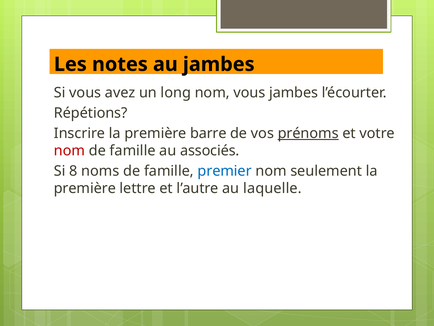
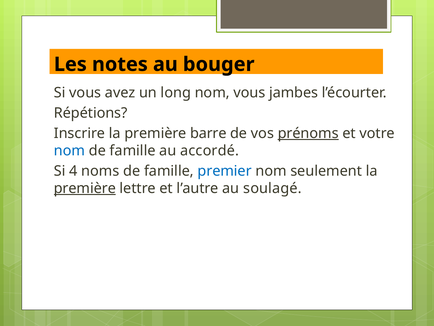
au jambes: jambes -> bouger (219, 64)
nom colour: red -> blue (69, 150)
associés: associés -> accordé (210, 150)
8: 8 -> 4 (73, 171)
première underline: none -> present (85, 188)
laquelle: laquelle -> soulagé (272, 188)
